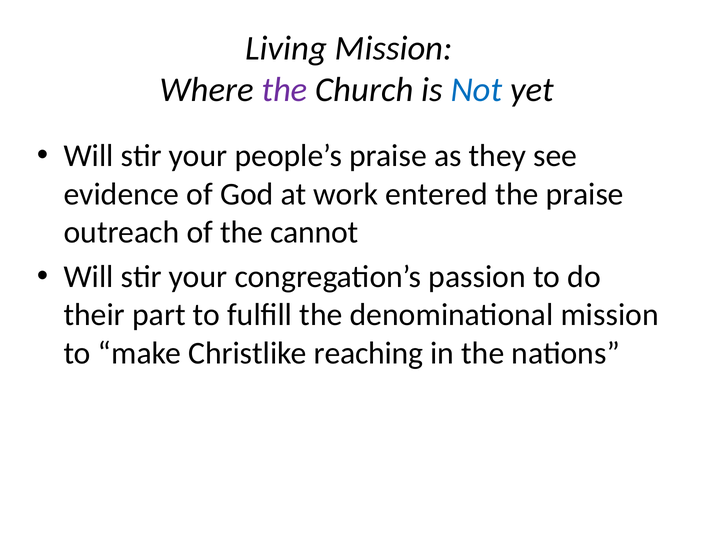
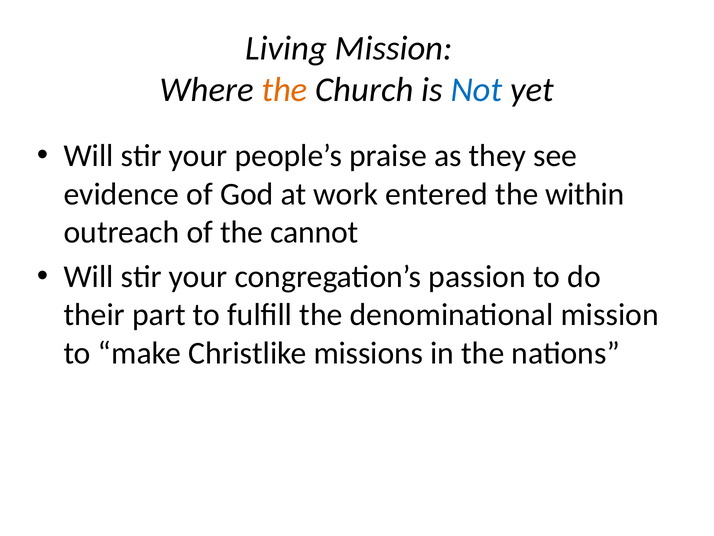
the colour: purple -> orange (284, 90)
the praise: praise -> within (585, 194)
reaching: reaching -> missions (368, 353)
